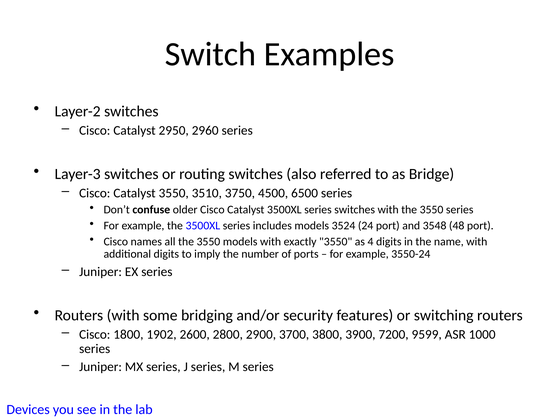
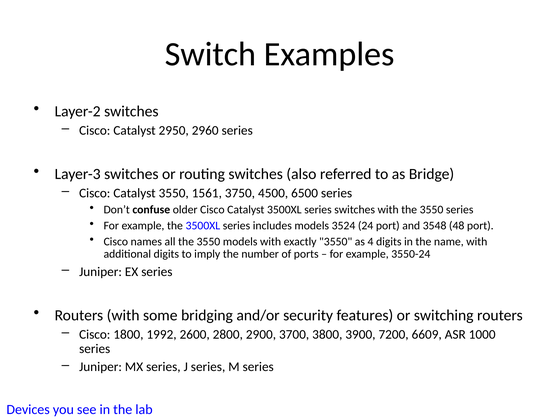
3510: 3510 -> 1561 (207, 193)
1902: 1902 -> 1992 (162, 334)
9599: 9599 -> 6609 (427, 334)
